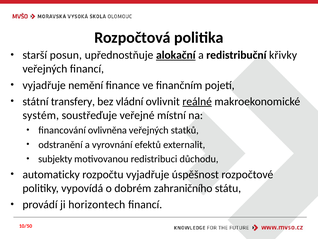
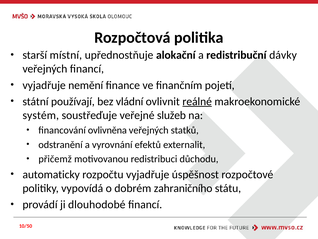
posun: posun -> místní (66, 55)
alokační underline: present -> none (176, 55)
křivky: křivky -> dávky (283, 55)
transfery: transfery -> používají (73, 101)
místní: místní -> služeb (171, 115)
subjekty: subjekty -> přičemž (55, 159)
horizontech: horizontech -> dlouhodobé (97, 204)
